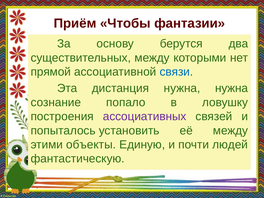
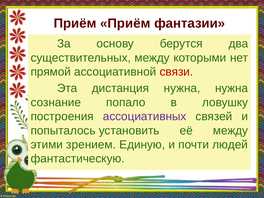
Приём Чтобы: Чтобы -> Приём (125, 23)
связи colour: blue -> red (176, 72)
объекты: объекты -> зрением (91, 145)
